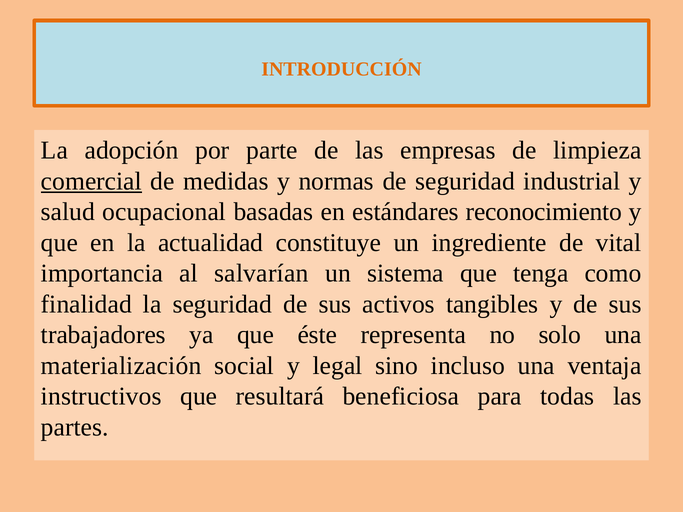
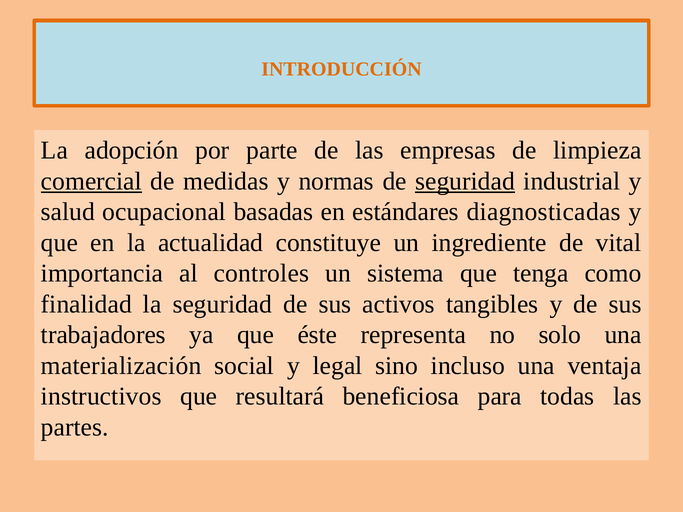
seguridad underline: none -> present (465, 181)
reconocimiento: reconocimiento -> diagnosticadas (544, 212)
salvarían: salvarían -> controles (261, 274)
